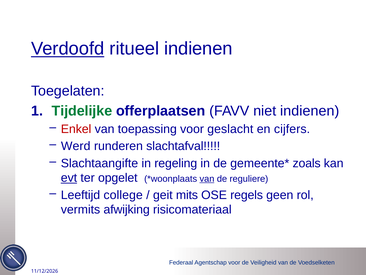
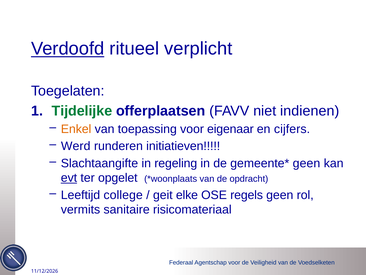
ritueel indienen: indienen -> verplicht (198, 49)
Enkel colour: red -> orange (76, 129)
geslacht: geslacht -> eigenaar (230, 129)
slachtafval: slachtafval -> initiatieven (183, 146)
zoals: zoals -> geen (306, 163)
van underline: present -> none (207, 179)
reguliere: reguliere -> opdracht (249, 179)
mits: mits -> elke (187, 195)
afwijking: afwijking -> sanitaire (127, 209)
